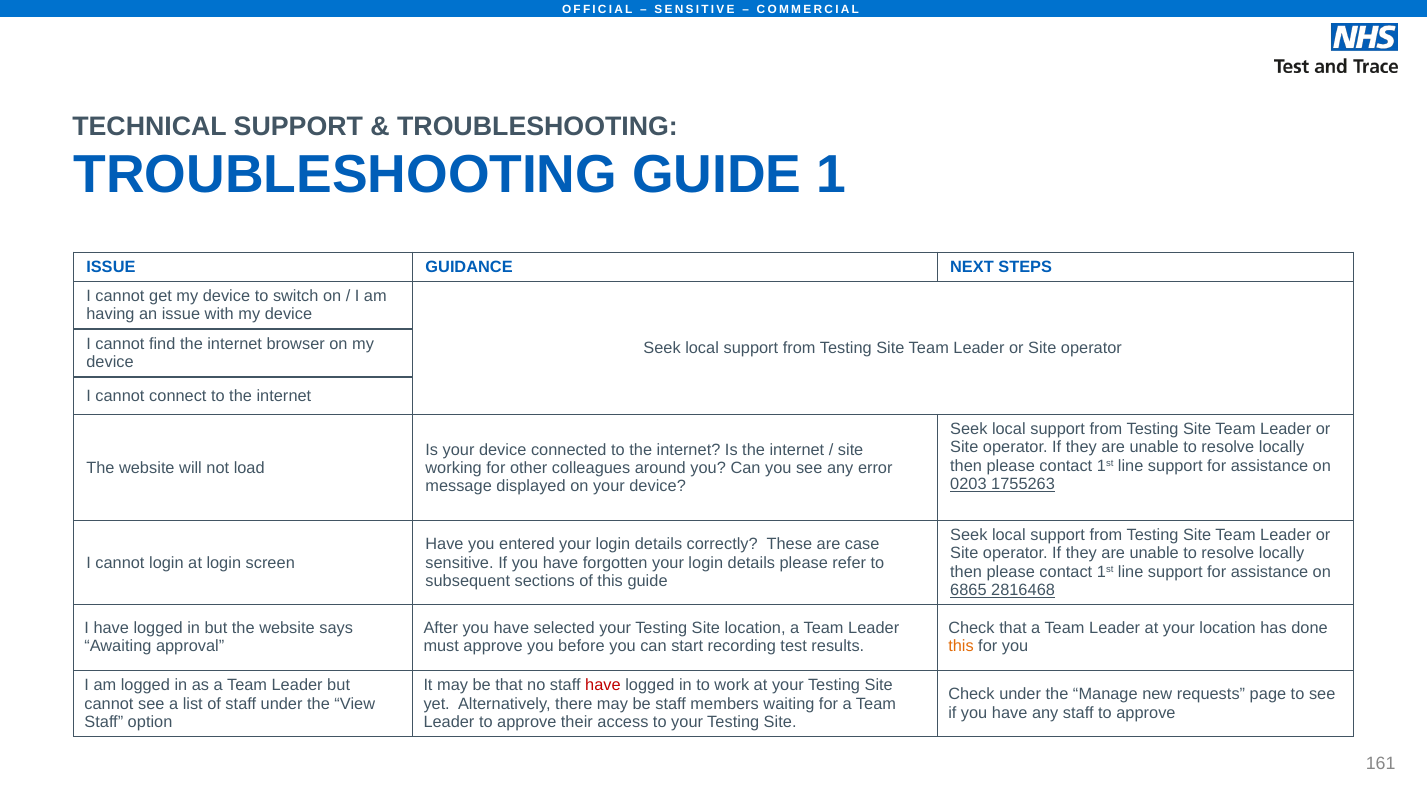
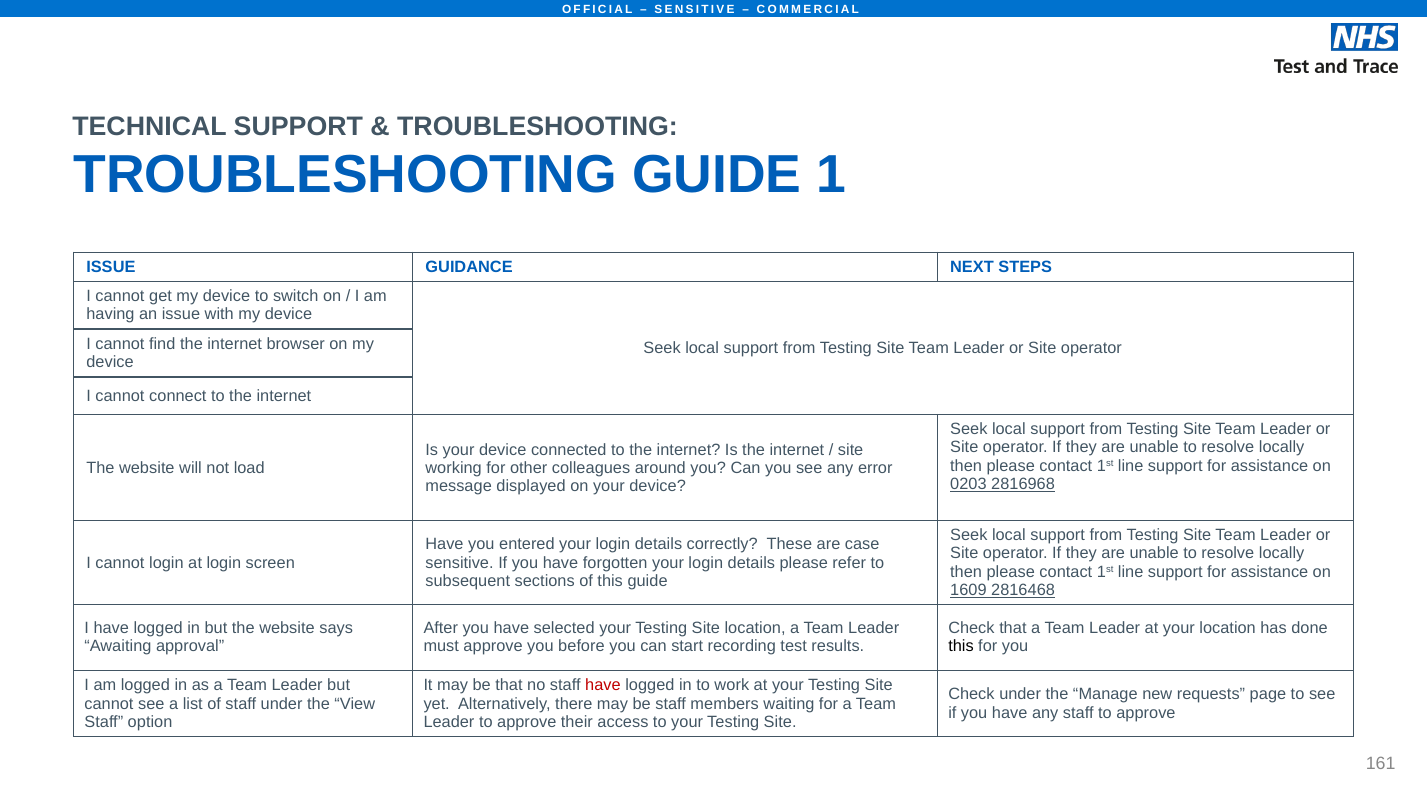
1755263: 1755263 -> 2816968 (1023, 484)
6865: 6865 -> 1609 (968, 590)
this colour: orange -> black (961, 647)
